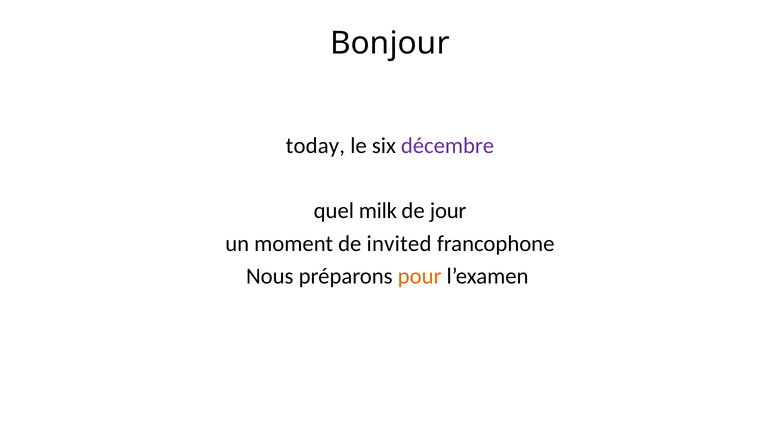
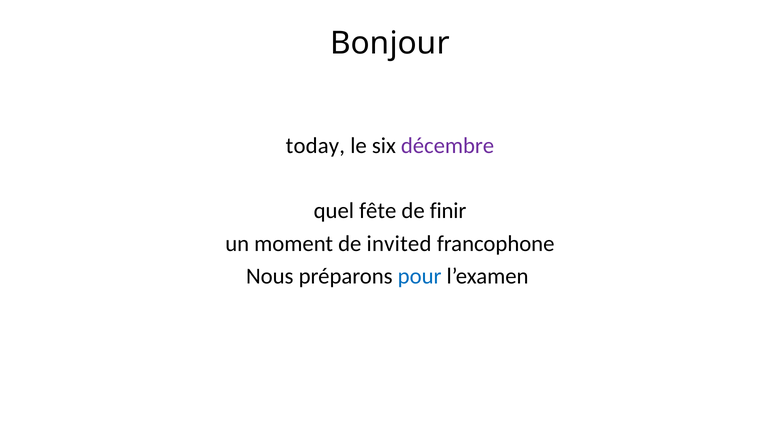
milk: milk -> fête (378, 211)
jour: jour -> finir (448, 211)
pour colour: orange -> blue (420, 276)
